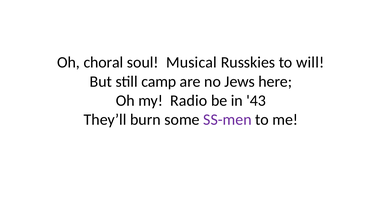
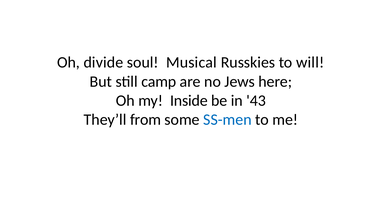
choral: choral -> divide (103, 62)
Radio: Radio -> Inside (189, 101)
burn: burn -> from (146, 120)
SS-men colour: purple -> blue (227, 120)
